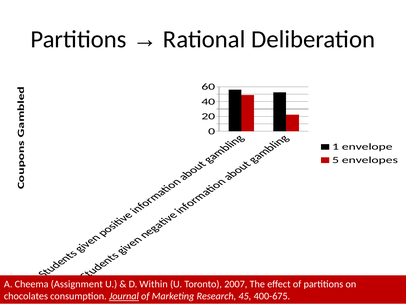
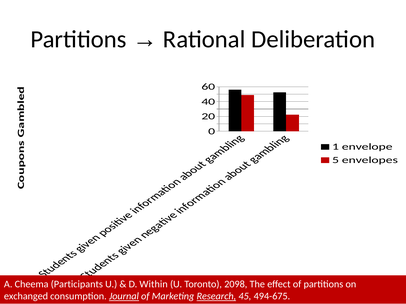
Assignment: Assignment -> Participants (77, 285)
2007: 2007 -> 2098 (236, 285)
chocolates: chocolates -> exchanged (26, 297)
Research underline: none -> present (216, 297)
400-675: 400-675 -> 494-675 (272, 297)
